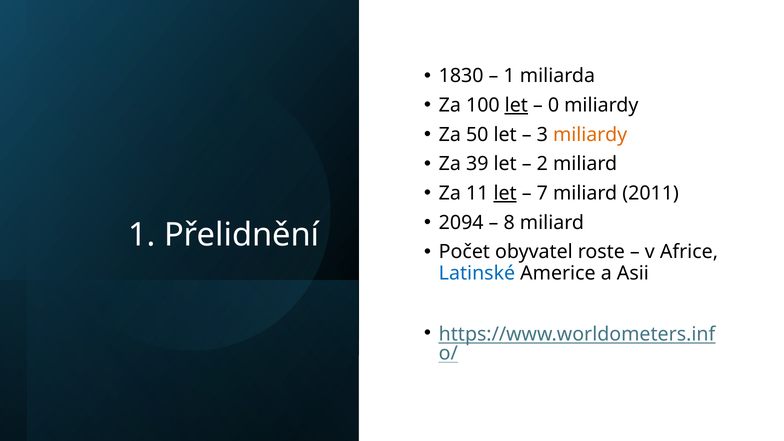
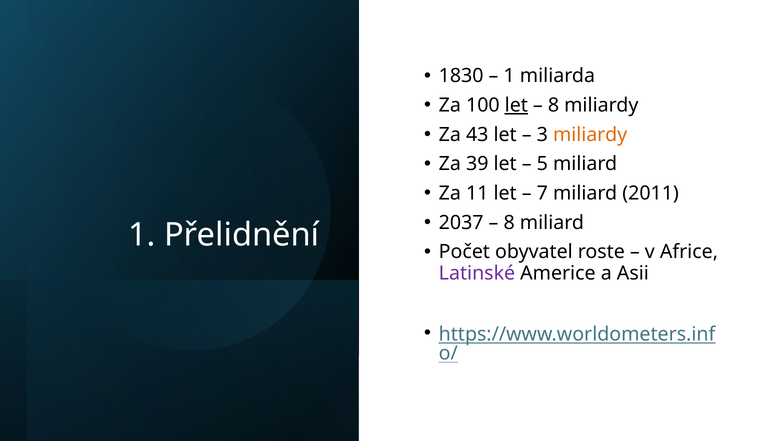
0: 0 -> 8 (553, 105)
50: 50 -> 43 (477, 135)
2: 2 -> 5 (542, 164)
let underline: present -> none (505, 193)
2094: 2094 -> 2037 (461, 223)
Latinské colour: blue -> purple (477, 273)
